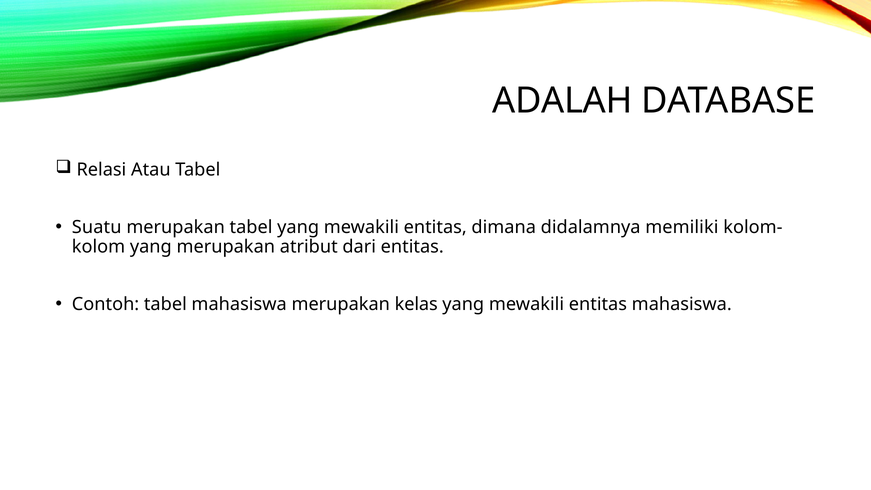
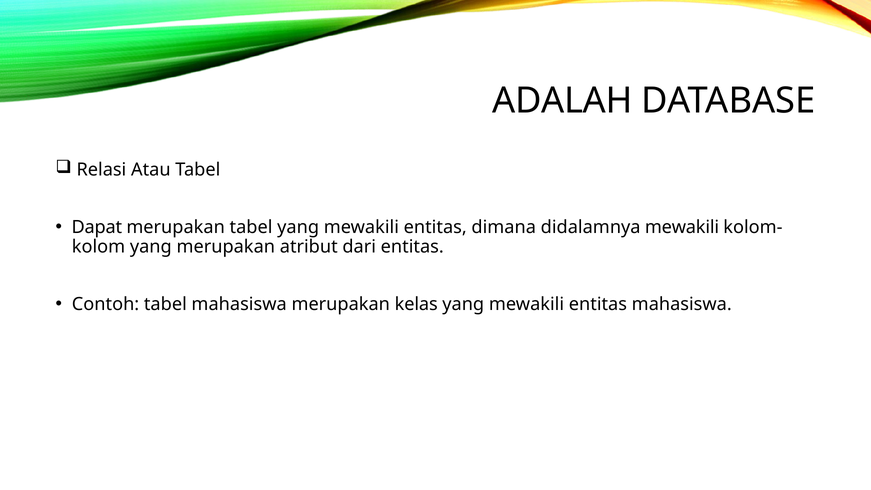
Suatu: Suatu -> Dapat (97, 227)
didalamnya memiliki: memiliki -> mewakili (682, 227)
